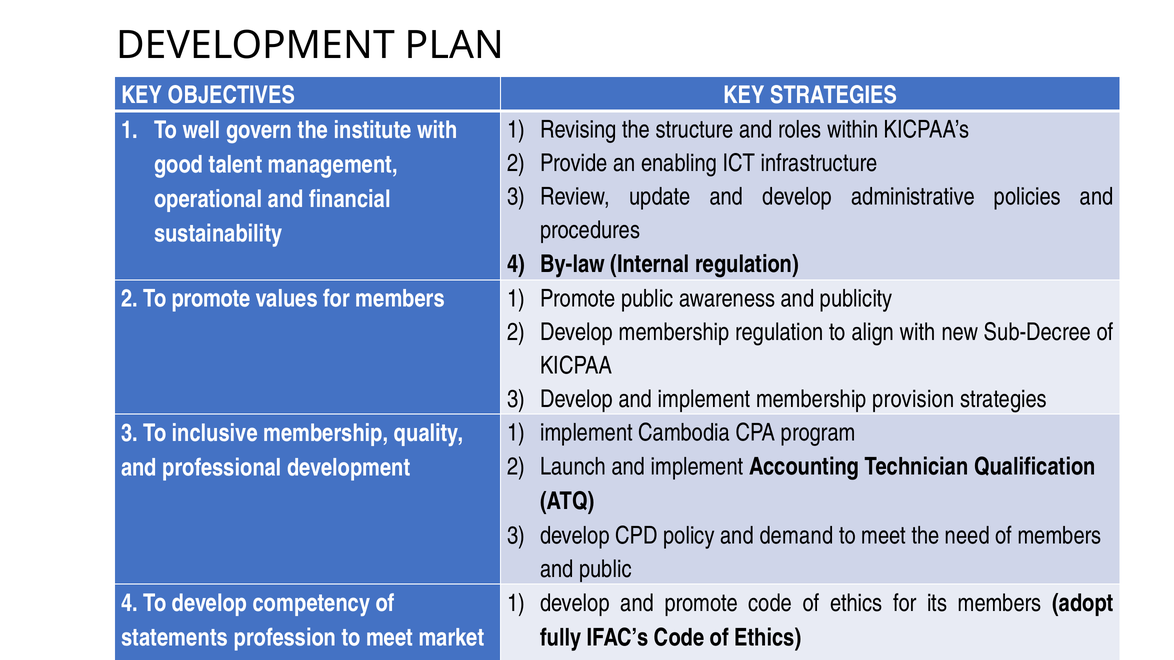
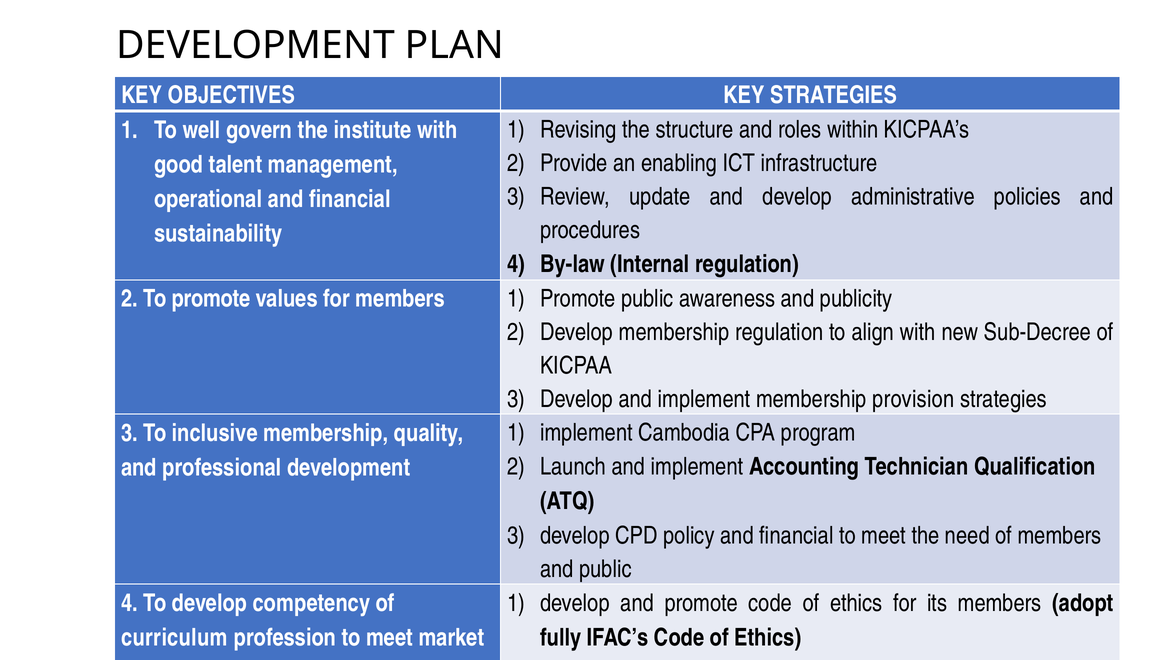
policy and demand: demand -> financial (796, 536)
statements: statements -> curriculum (174, 638)
